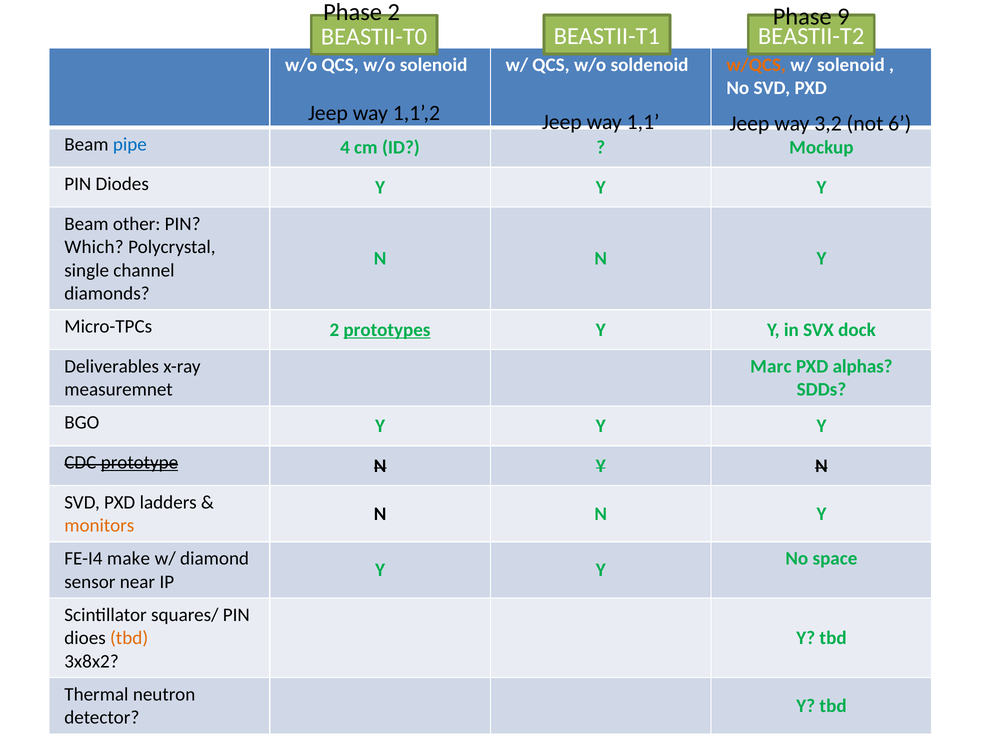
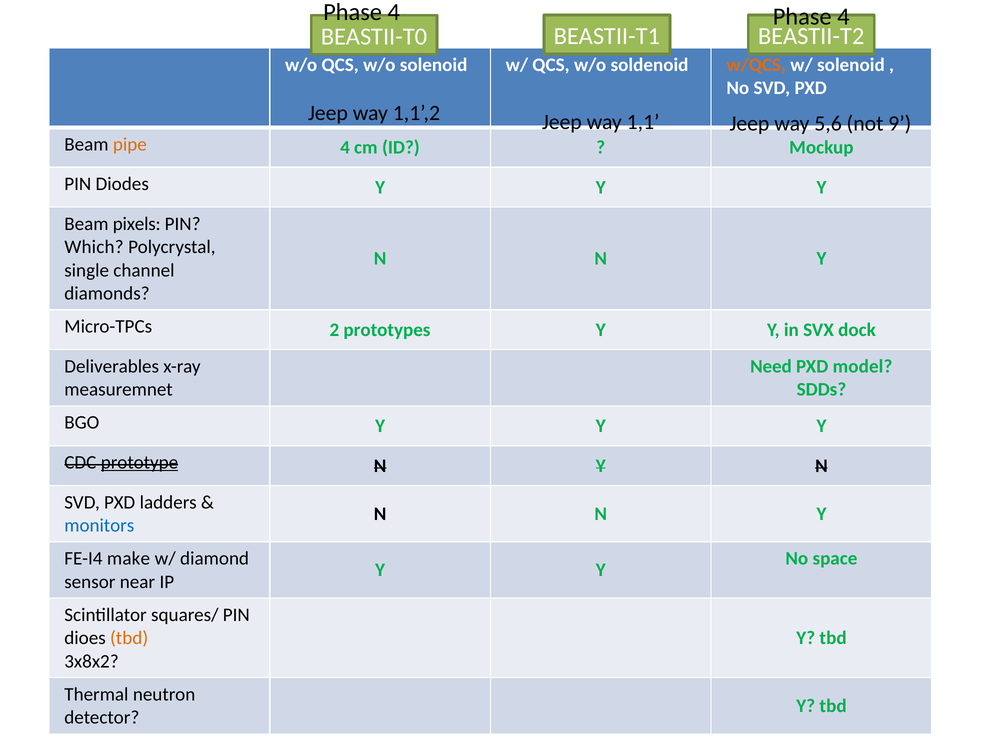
2: 2 -> 4 (394, 12)
9: 9 -> 4 (843, 16)
3,2: 3,2 -> 5,6 (828, 123)
6: 6 -> 9 (900, 123)
pipe colour: blue -> orange (130, 144)
other: other -> pixels (137, 224)
prototypes underline: present -> none (387, 330)
Marc: Marc -> Need (771, 366)
alphas: alphas -> model (863, 366)
monitors colour: orange -> blue (99, 525)
